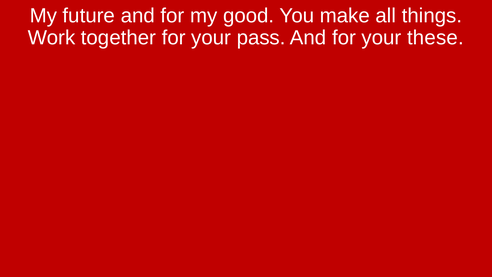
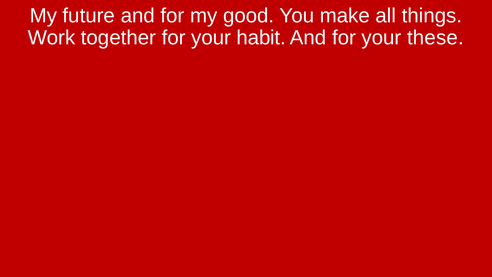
pass: pass -> habit (261, 38)
